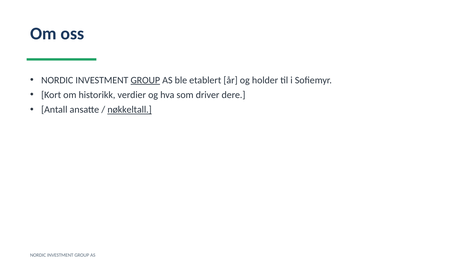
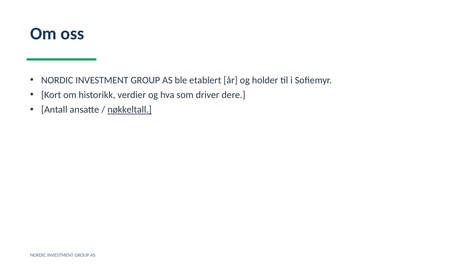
GROUP underline: present -> none (145, 80)
